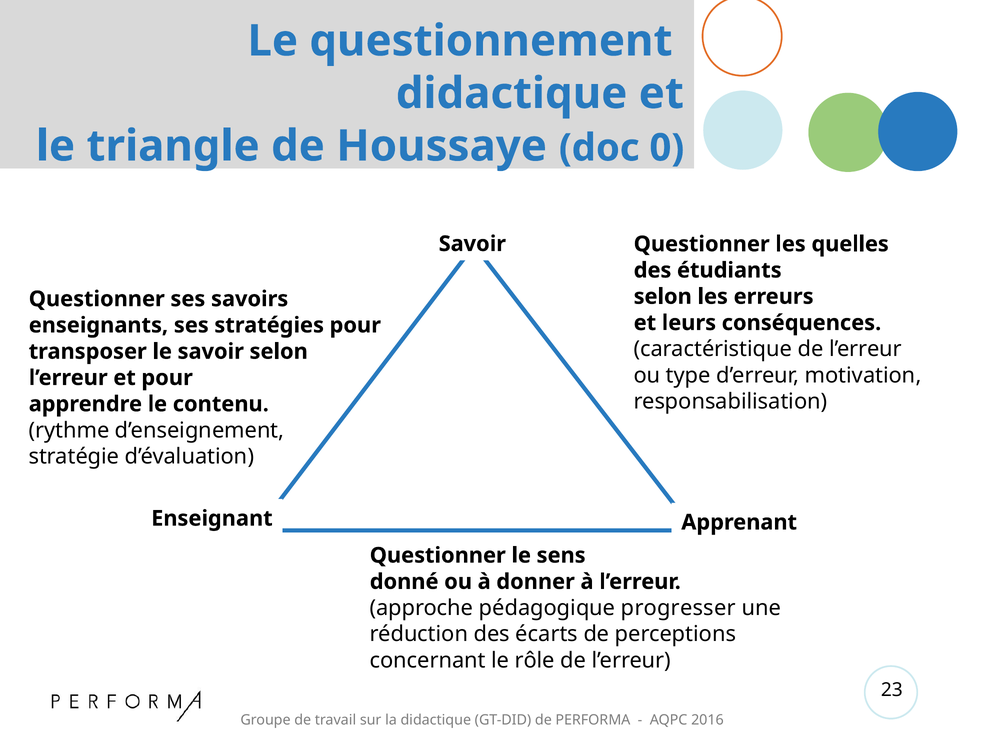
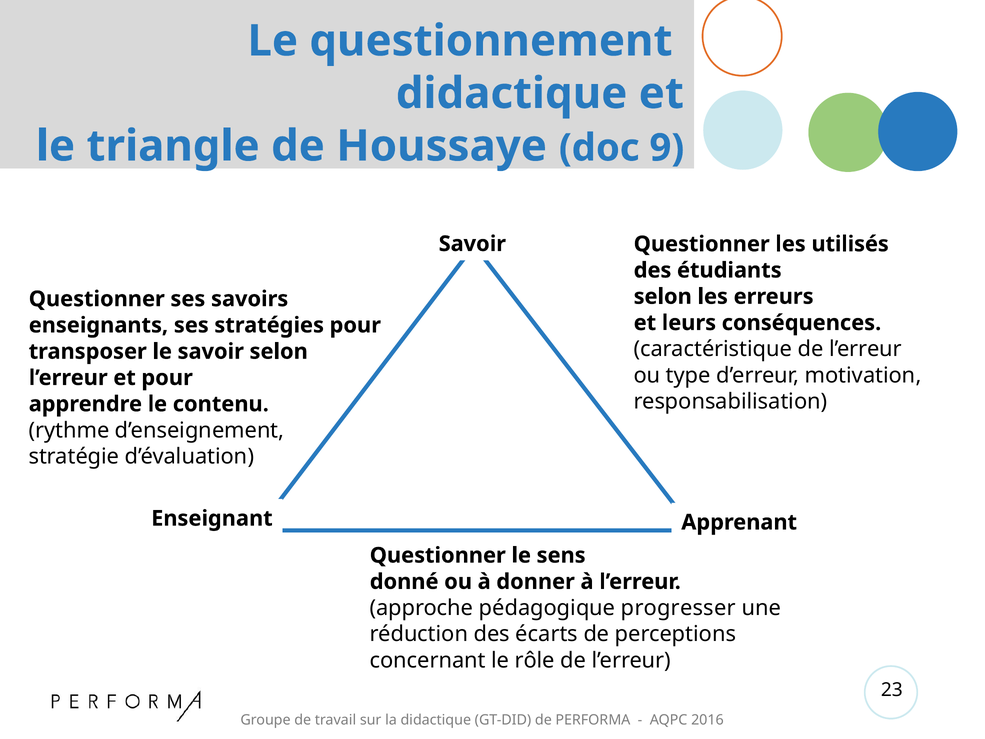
0: 0 -> 9 (667, 148)
quelles: quelles -> utilisés (850, 244)
